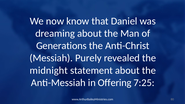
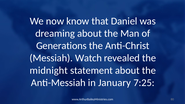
Purely: Purely -> Watch (88, 58)
Offering: Offering -> January (115, 83)
